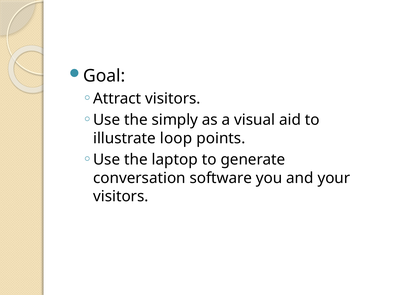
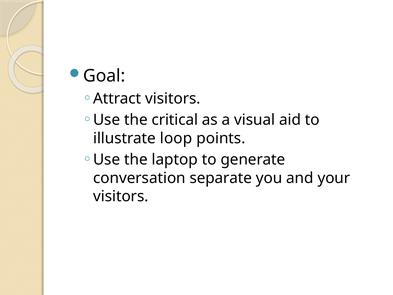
simply: simply -> critical (175, 120)
software: software -> separate (221, 178)
